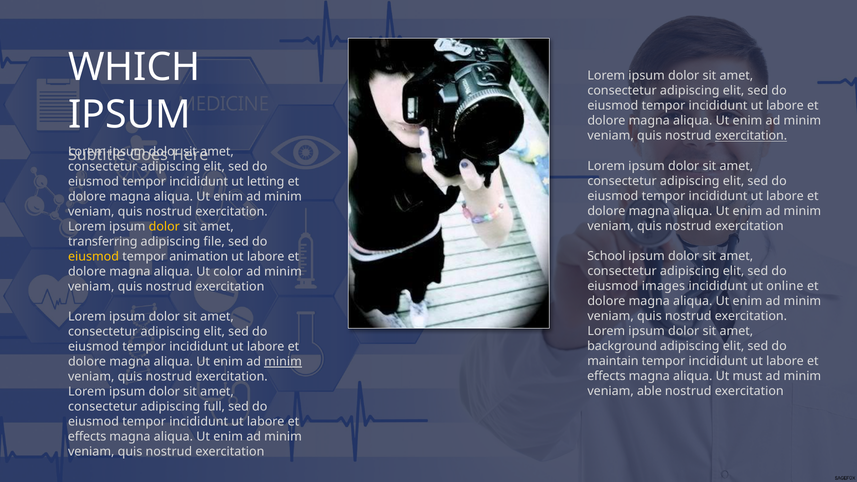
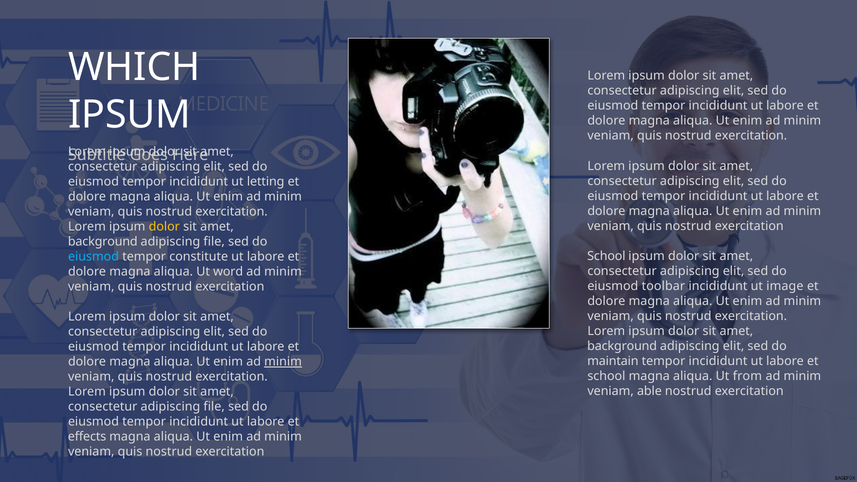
exercitation underline: present -> none (751, 136)
transferring: transferring -> background (103, 242)
eiusmod colour: yellow -> light blue (93, 257)
animation: animation -> constitute (199, 257)
color: color -> word (228, 272)
images: images -> toolbar (663, 286)
online: online -> image (785, 286)
effects: effects -> school (606, 376)
must: must -> from (747, 376)
consectetur adipiscing full: full -> file (214, 407)
